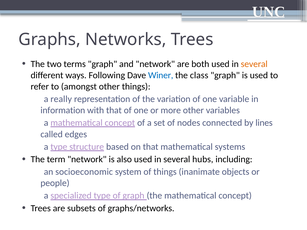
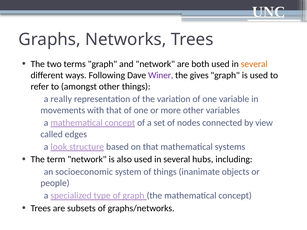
Winer colour: blue -> purple (161, 75)
class: class -> gives (199, 75)
information: information -> movements (63, 110)
lines: lines -> view (264, 123)
a type: type -> look (59, 147)
